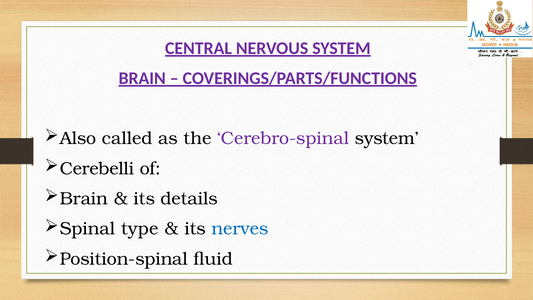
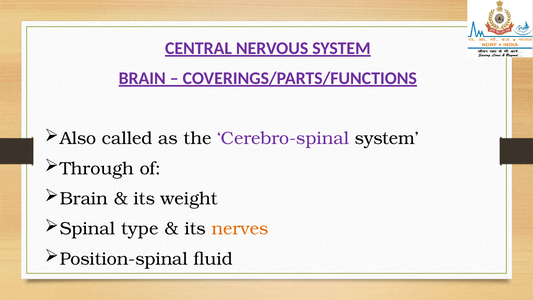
Cerebelli: Cerebelli -> Through (97, 168)
details: details -> weight (189, 199)
nerves colour: blue -> orange (240, 229)
